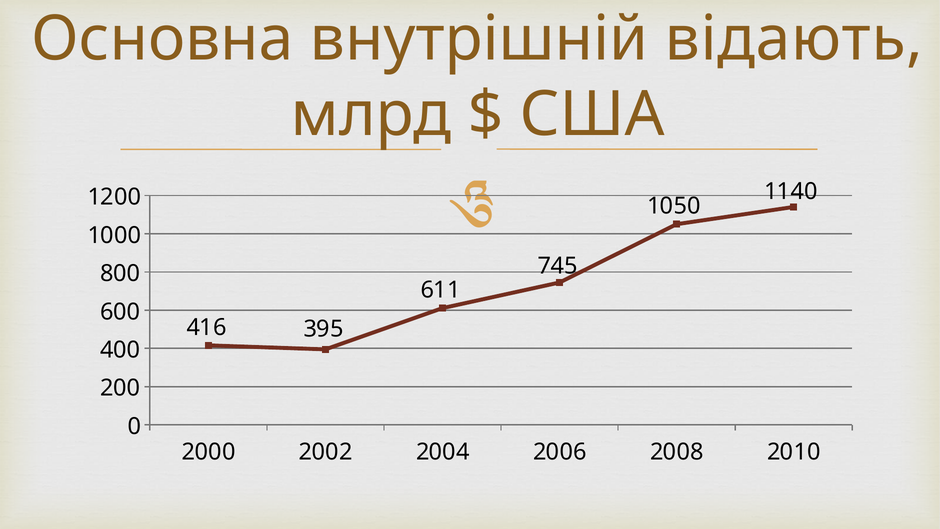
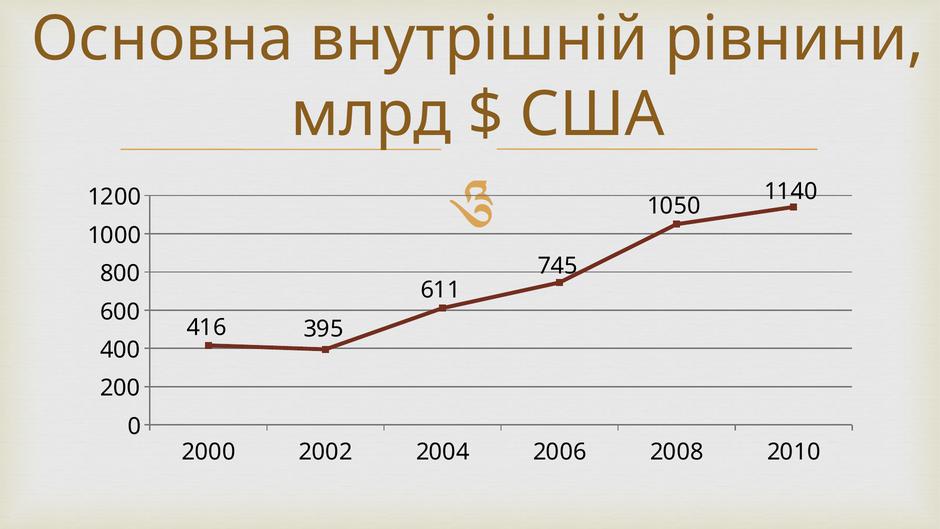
відають: відають -> рівнини (794, 39)
